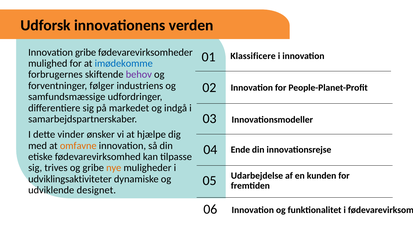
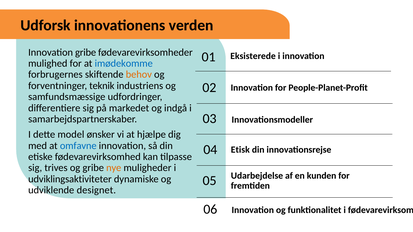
Klassificere: Klassificere -> Eksisterede (253, 56)
behov colour: purple -> orange (139, 75)
følger: følger -> teknik (102, 86)
vinder: vinder -> model (71, 135)
omfavne colour: orange -> blue (78, 146)
Ende: Ende -> Etisk (240, 150)
